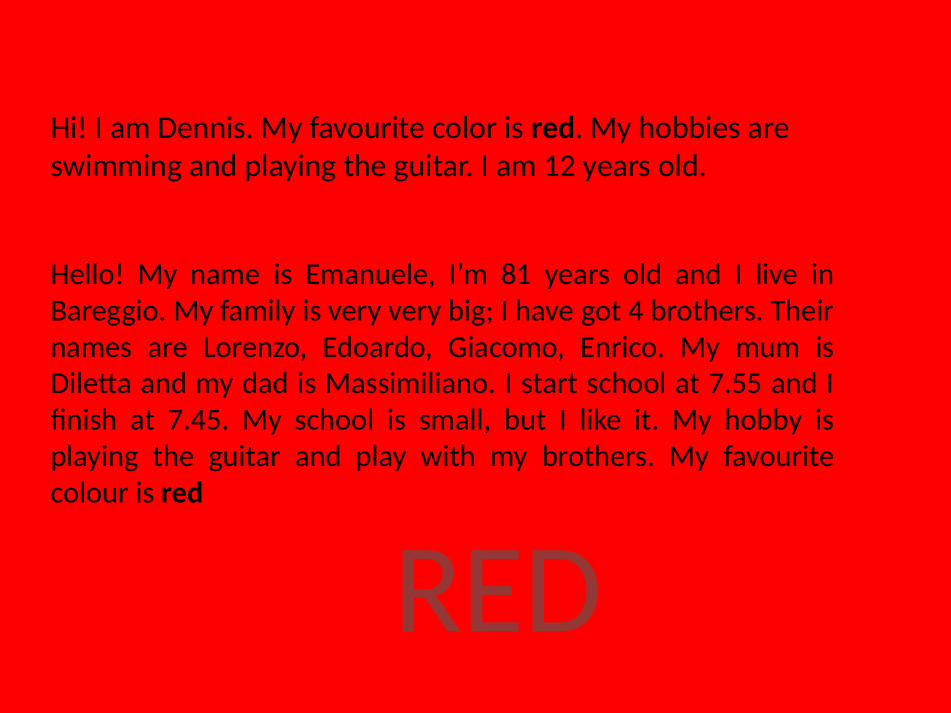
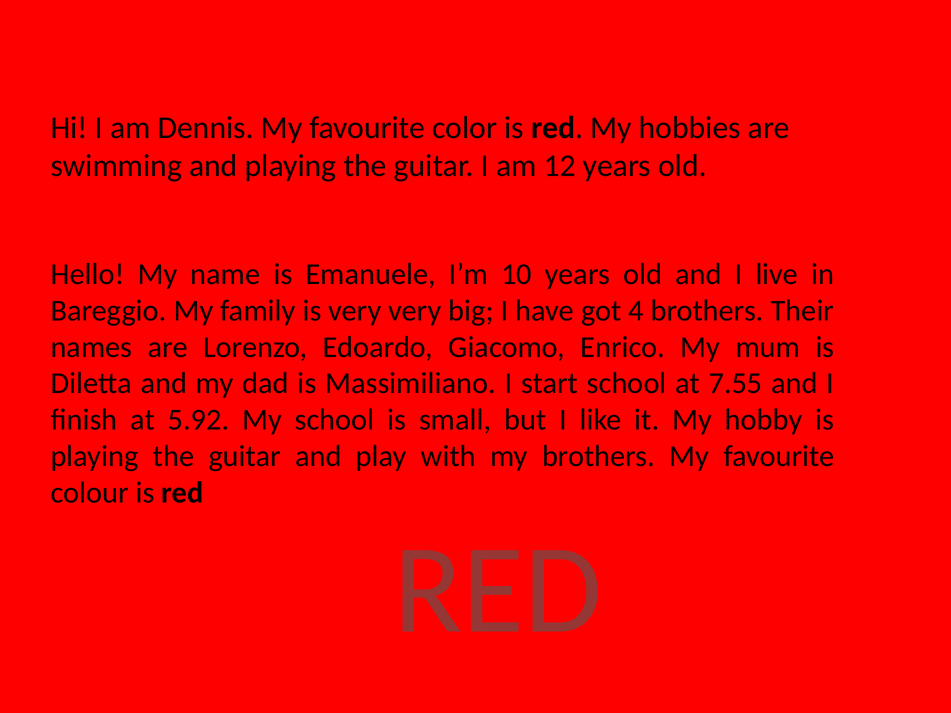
81: 81 -> 10 (516, 274)
7.45: 7.45 -> 5.92 (198, 420)
